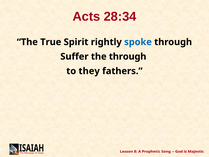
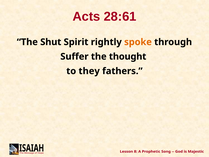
28:34: 28:34 -> 28:61 (120, 17)
True: True -> Shut (51, 42)
spoke colour: blue -> orange (138, 42)
the through: through -> thought (128, 56)
